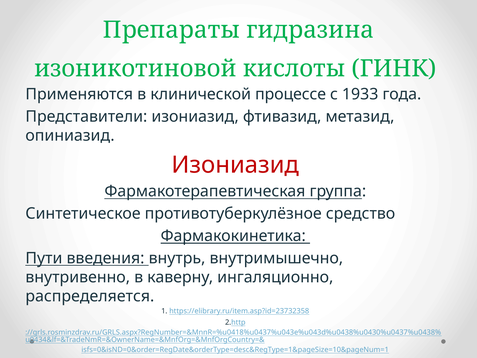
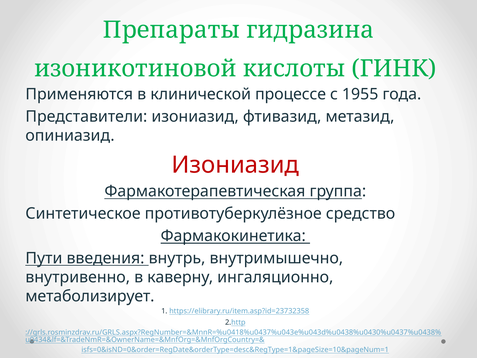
1933: 1933 -> 1955 (360, 94)
распределяется: распределяется -> метаболизирует (90, 296)
